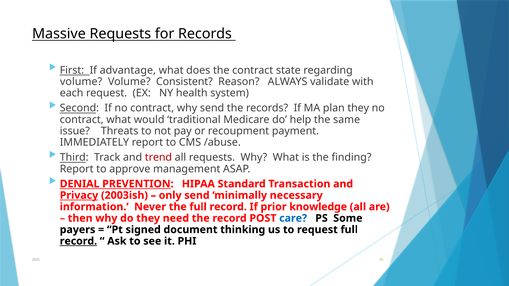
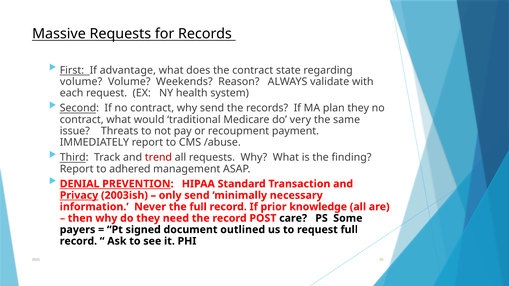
Consistent: Consistent -> Weekends (184, 82)
help: help -> very (300, 120)
approve: approve -> adhered (130, 169)
care colour: blue -> black (293, 218)
thinking: thinking -> outlined (243, 230)
record underline: present -> none (78, 241)
